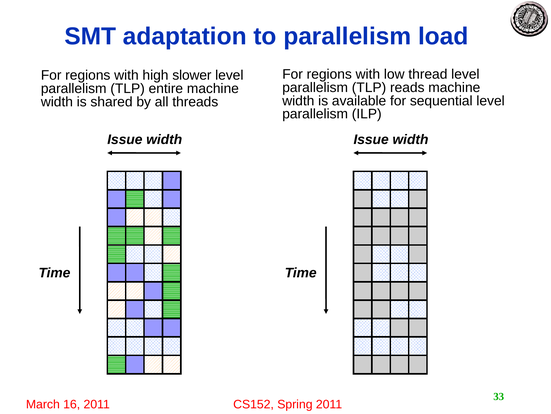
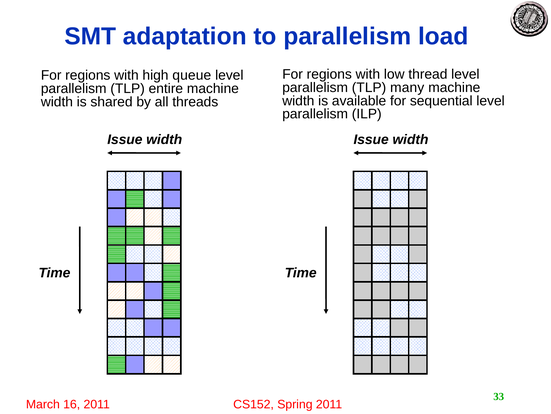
slower: slower -> queue (192, 75)
reads: reads -> many (407, 87)
